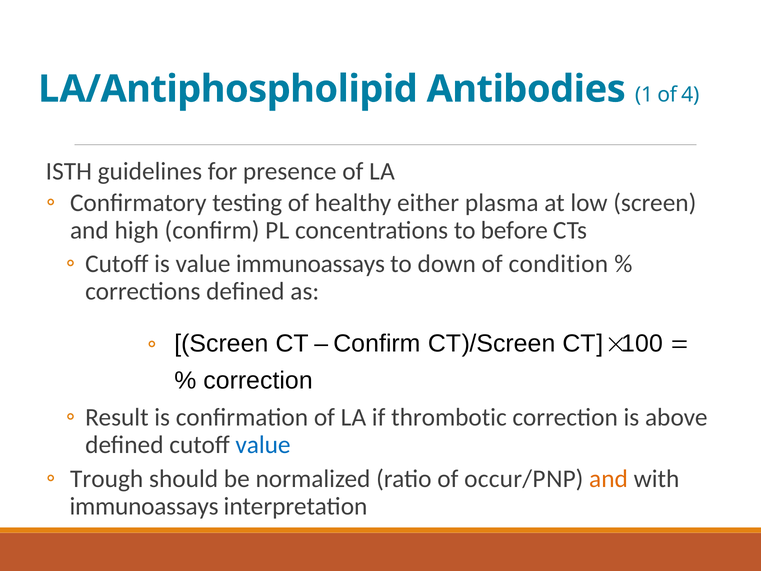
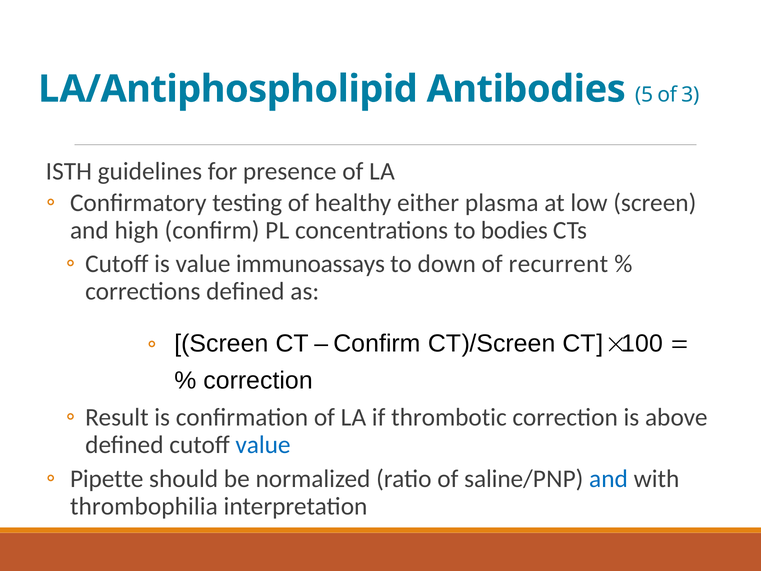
1: 1 -> 5 (644, 95)
4: 4 -> 3 (690, 95)
before: before -> bodies (514, 230)
condition: condition -> recurrent (558, 264)
Trough: Trough -> Pipette (107, 479)
occur/P: occur/P -> saline/P (505, 479)
and colour: orange -> blue (609, 479)
immunoassays: immunoassays -> thrombophilia (144, 506)
